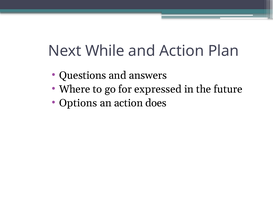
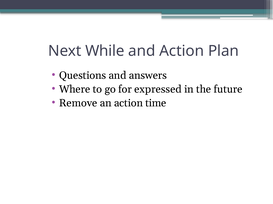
Options: Options -> Remove (78, 103)
does: does -> time (156, 103)
